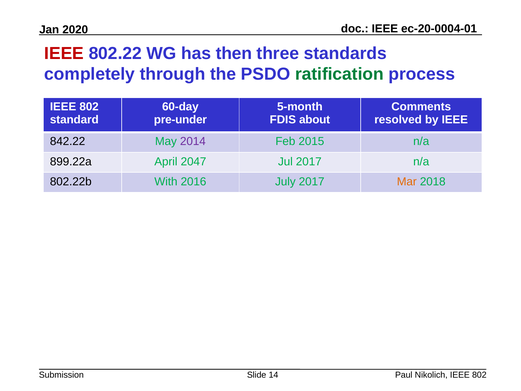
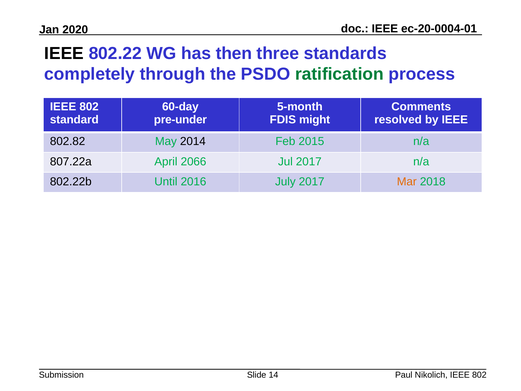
IEEE colour: red -> black (64, 53)
about: about -> might (315, 120)
842.22: 842.22 -> 802.82 (68, 141)
2014 colour: purple -> black (193, 141)
899.22a: 899.22a -> 807.22a (71, 161)
2047: 2047 -> 2066 (194, 161)
With: With -> Until (166, 181)
